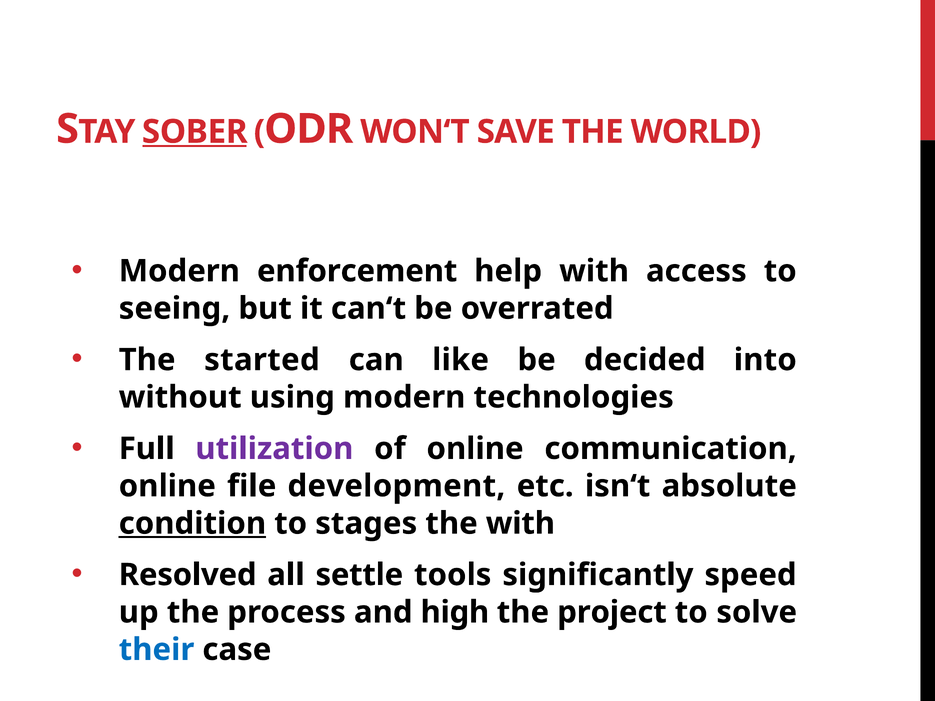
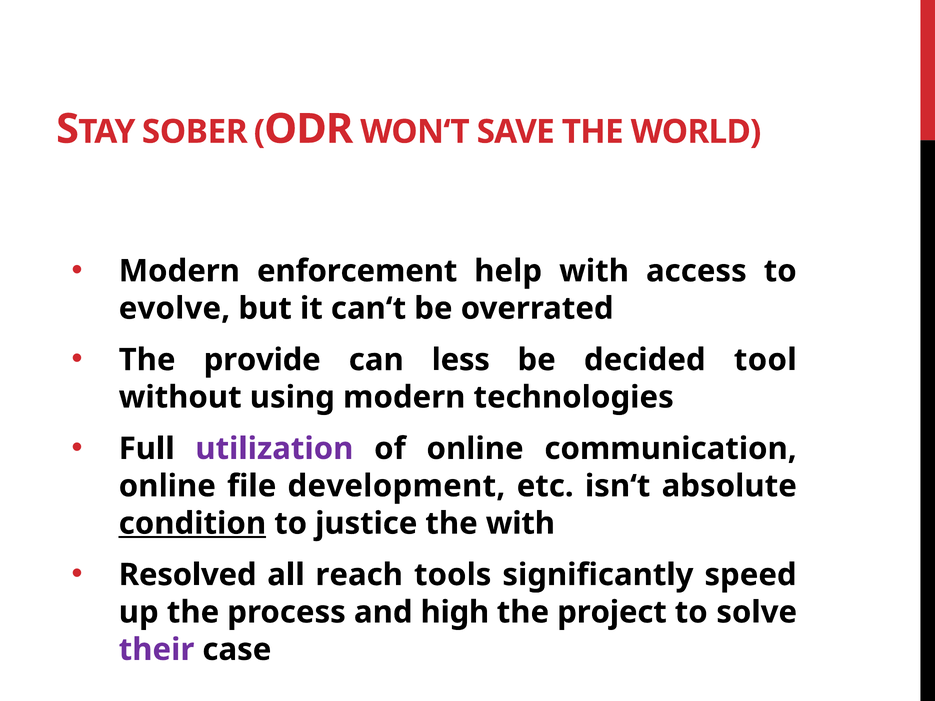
SOBER underline: present -> none (195, 132)
seeing: seeing -> evolve (174, 309)
started: started -> provide (262, 360)
like: like -> less (461, 360)
into: into -> tool (765, 360)
stages: stages -> justice (366, 524)
settle: settle -> reach (359, 575)
their colour: blue -> purple (157, 650)
